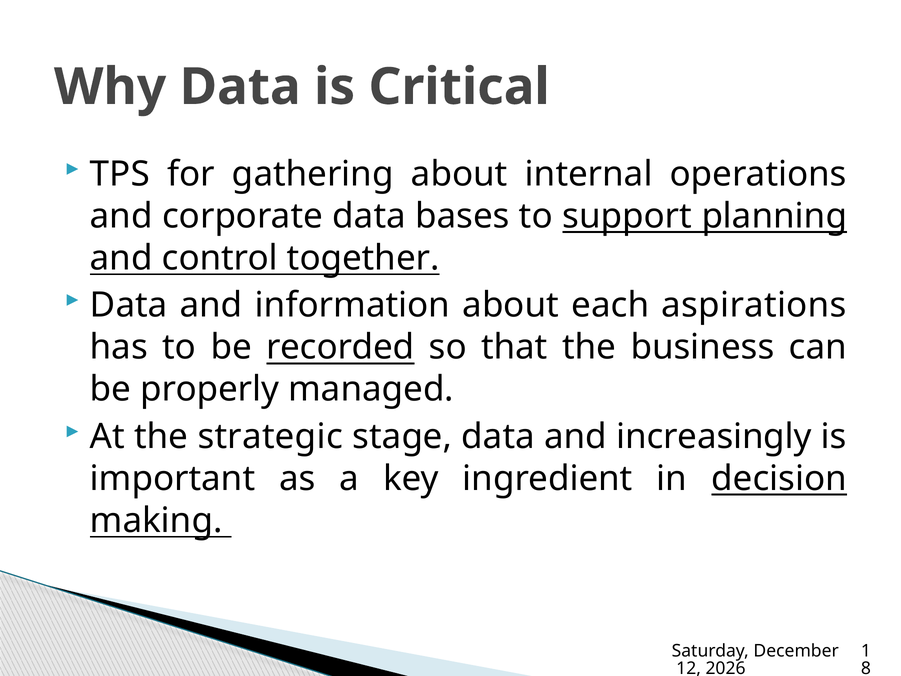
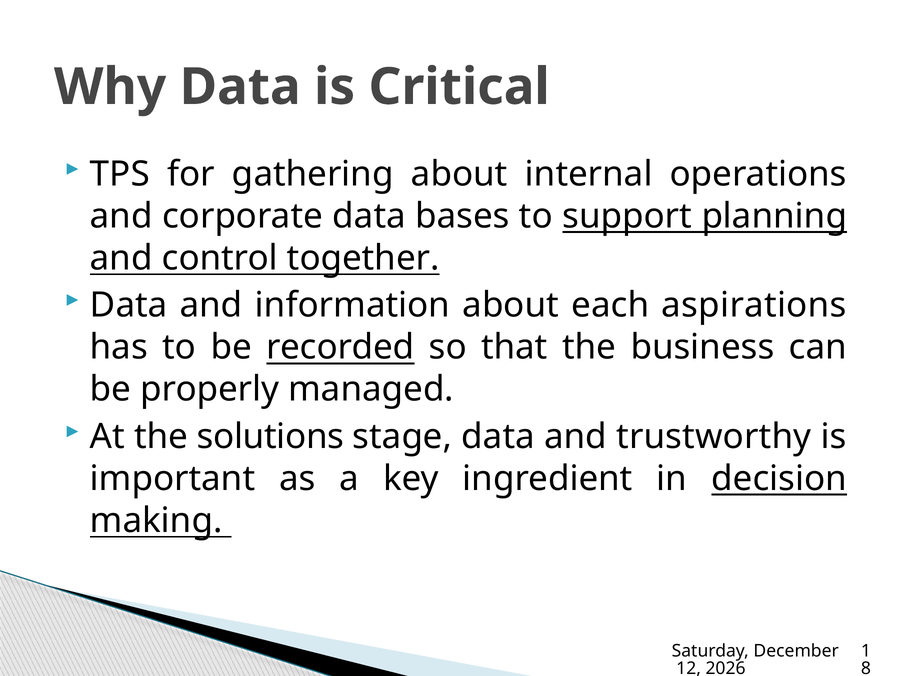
strategic: strategic -> solutions (271, 436)
increasingly: increasingly -> trustworthy (714, 436)
